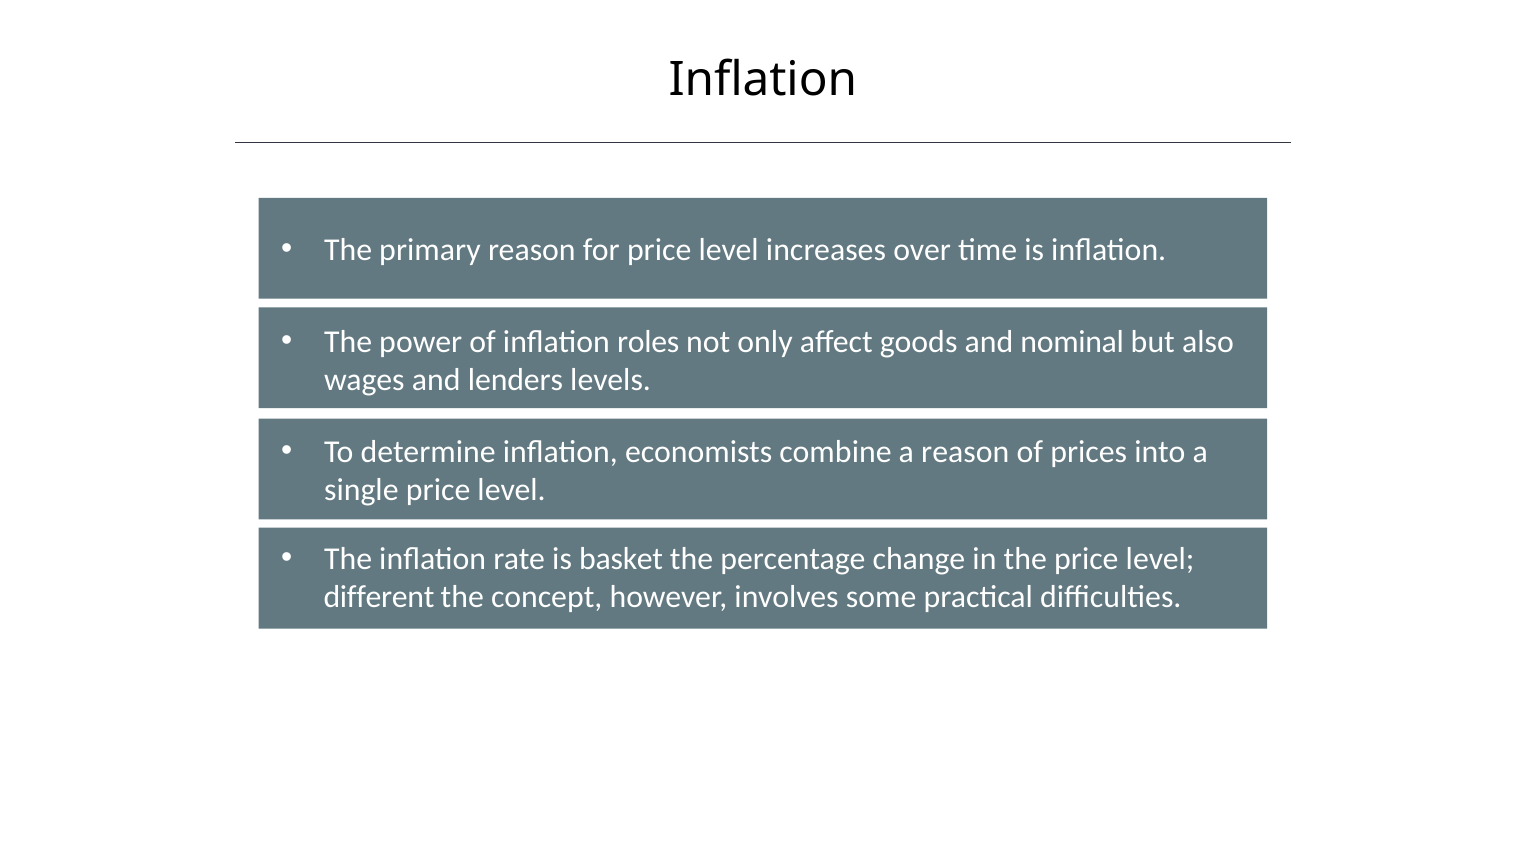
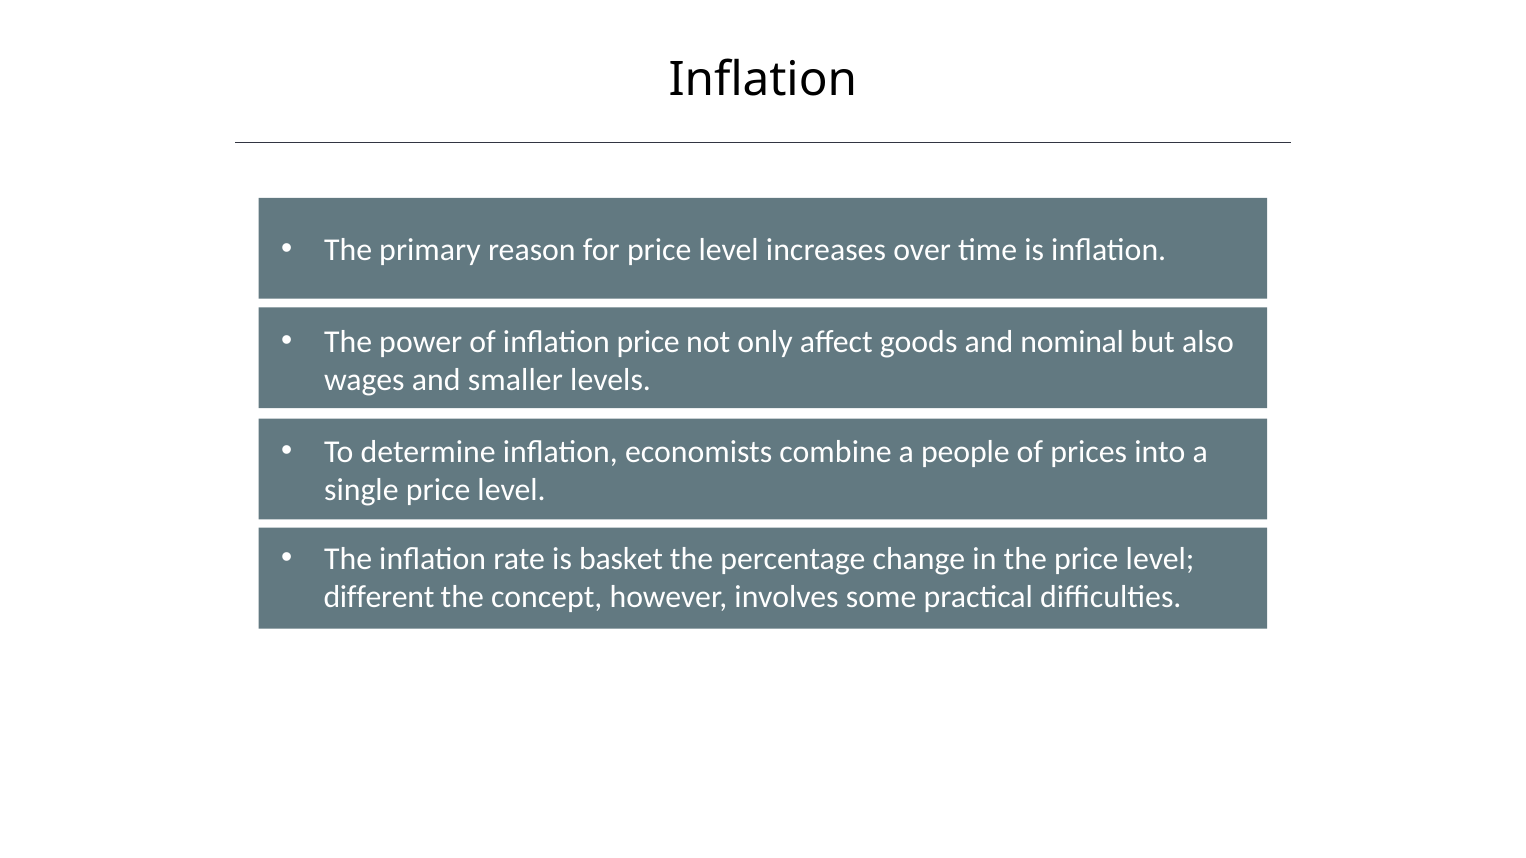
inflation roles: roles -> price (648, 342)
lenders: lenders -> smaller (515, 381)
a reason: reason -> people (965, 452)
